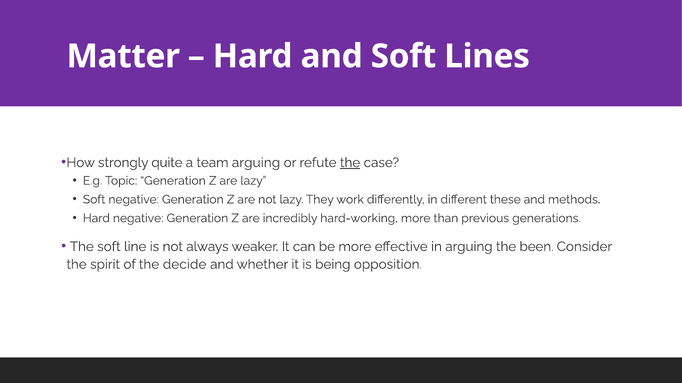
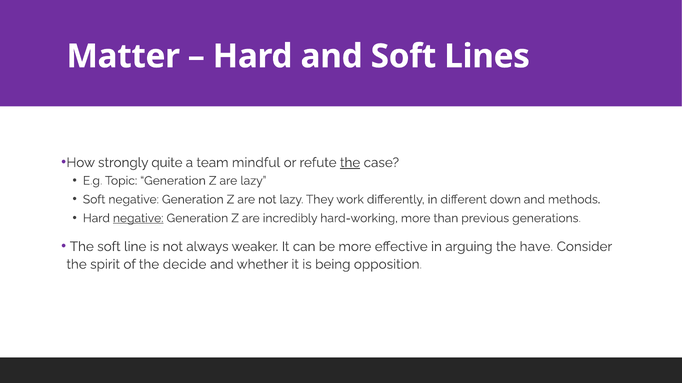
team arguing: arguing -> mindful (256, 163)
these: these -> down (505, 200)
negative underline: none -> present (138, 219)
been: been -> have (536, 247)
